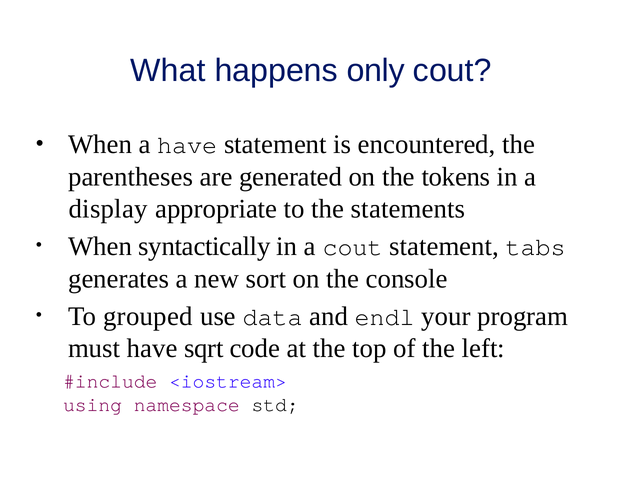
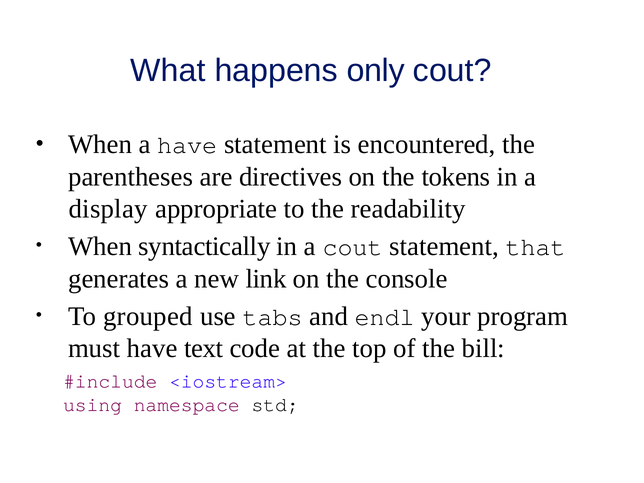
generated: generated -> directives (291, 177)
statements: statements -> readability (408, 209)
tabs: tabs -> that (536, 247)
sort: sort -> link (266, 279)
data: data -> tabs (273, 317)
sqrt: sqrt -> text (204, 348)
left: left -> bill (483, 348)
